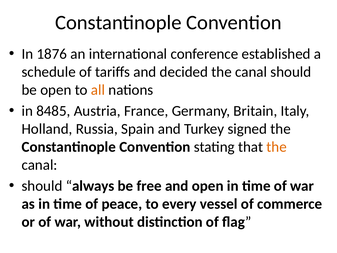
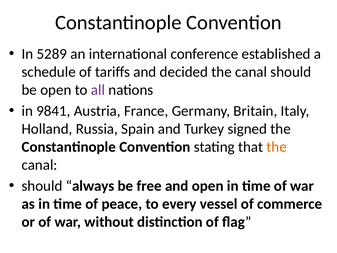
1876: 1876 -> 5289 (52, 54)
all colour: orange -> purple (98, 90)
8485: 8485 -> 9841 (53, 111)
